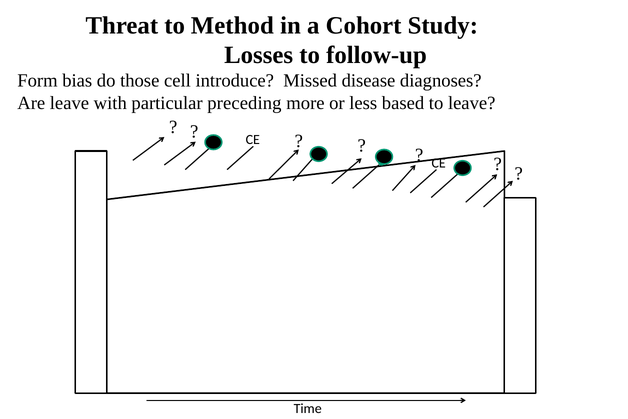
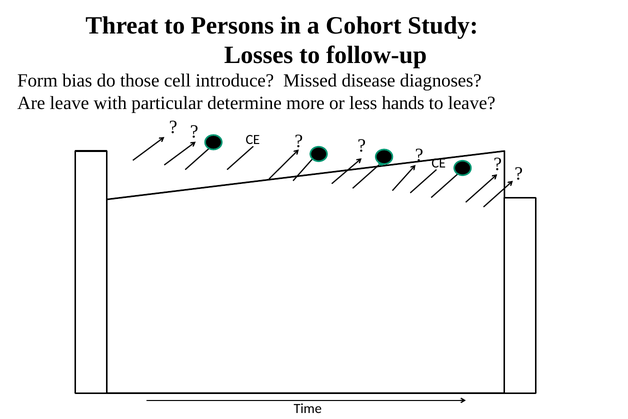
Method: Method -> Persons (232, 25)
preceding: preceding -> determine (244, 103)
based: based -> hands (403, 103)
